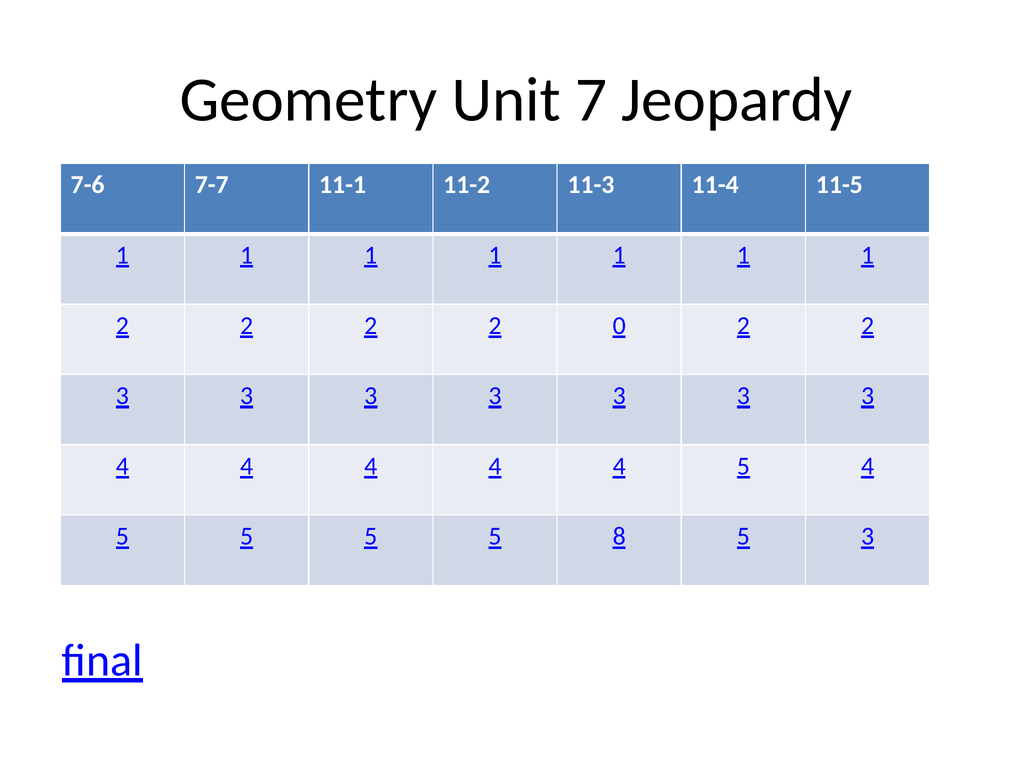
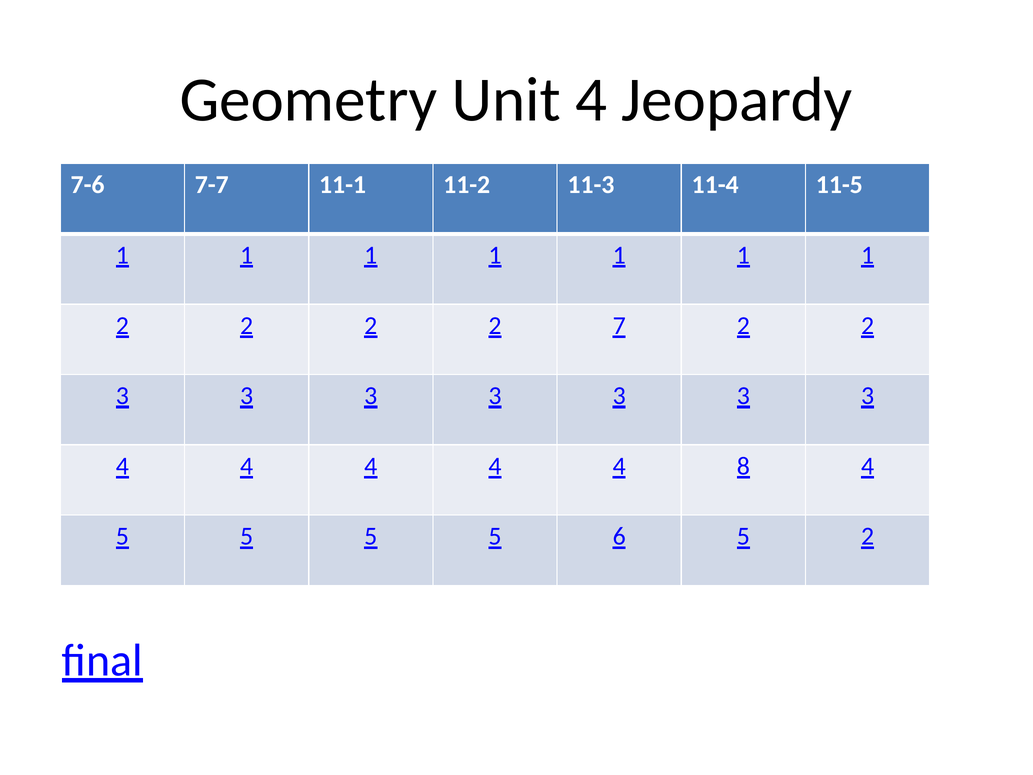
Unit 7: 7 -> 4 (591, 100)
0: 0 -> 7 (619, 325)
4 4 5: 5 -> 8 (743, 466)
8: 8 -> 6 (619, 536)
5 3: 3 -> 2 (868, 536)
